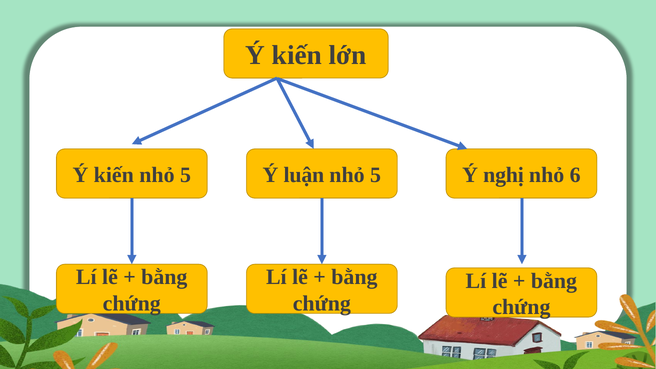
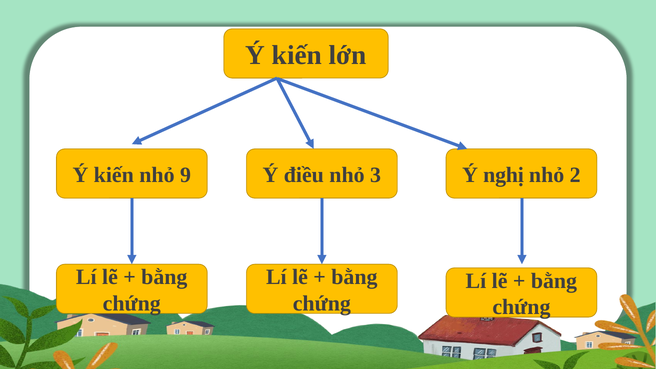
kiến nhỏ 5: 5 -> 9 (186, 175)
luận: luận -> điều (304, 175)
5: 5 -> 3 (376, 175)
6: 6 -> 2 (575, 175)
